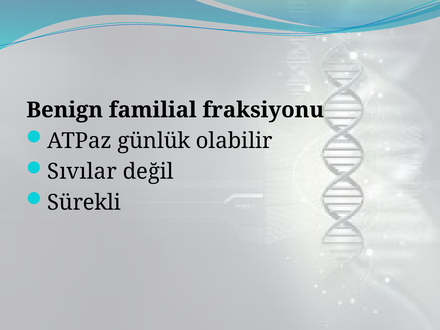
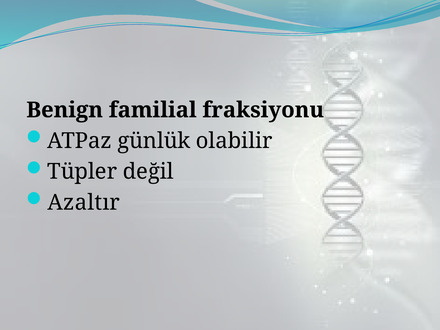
Sıvılar: Sıvılar -> Tüpler (82, 172)
Sürekli: Sürekli -> Azaltır (84, 202)
